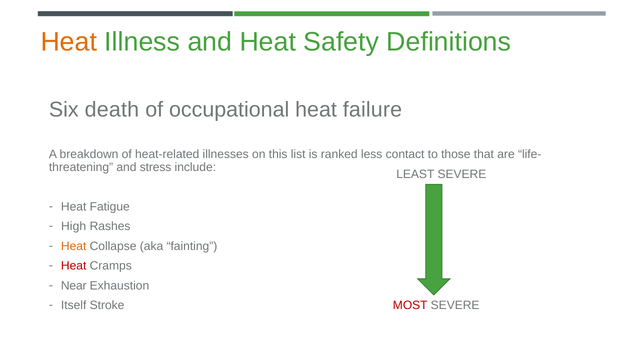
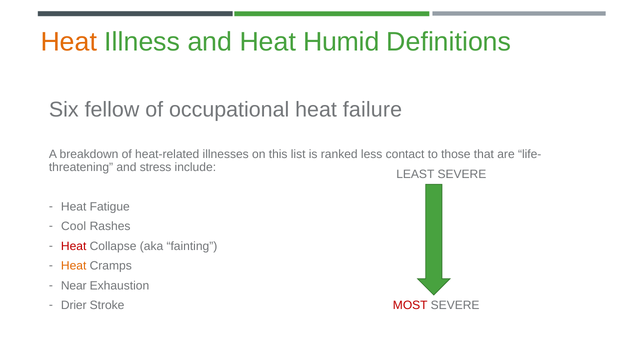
Safety: Safety -> Humid (341, 42)
death: death -> fellow (112, 110)
High: High -> Cool (74, 227)
Heat colour: orange -> red (74, 246)
Heat colour: red -> orange (74, 266)
Itself: Itself -> Drier (74, 305)
